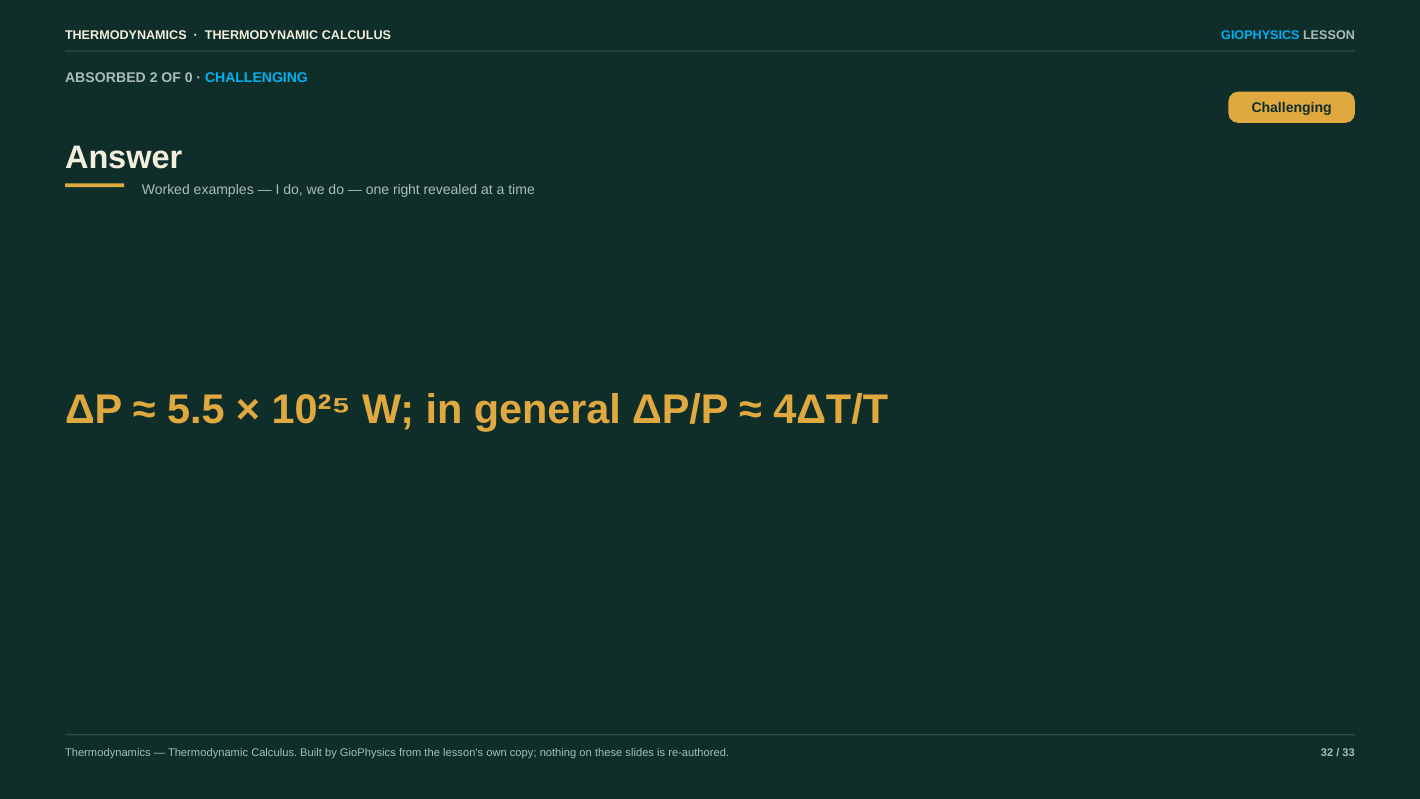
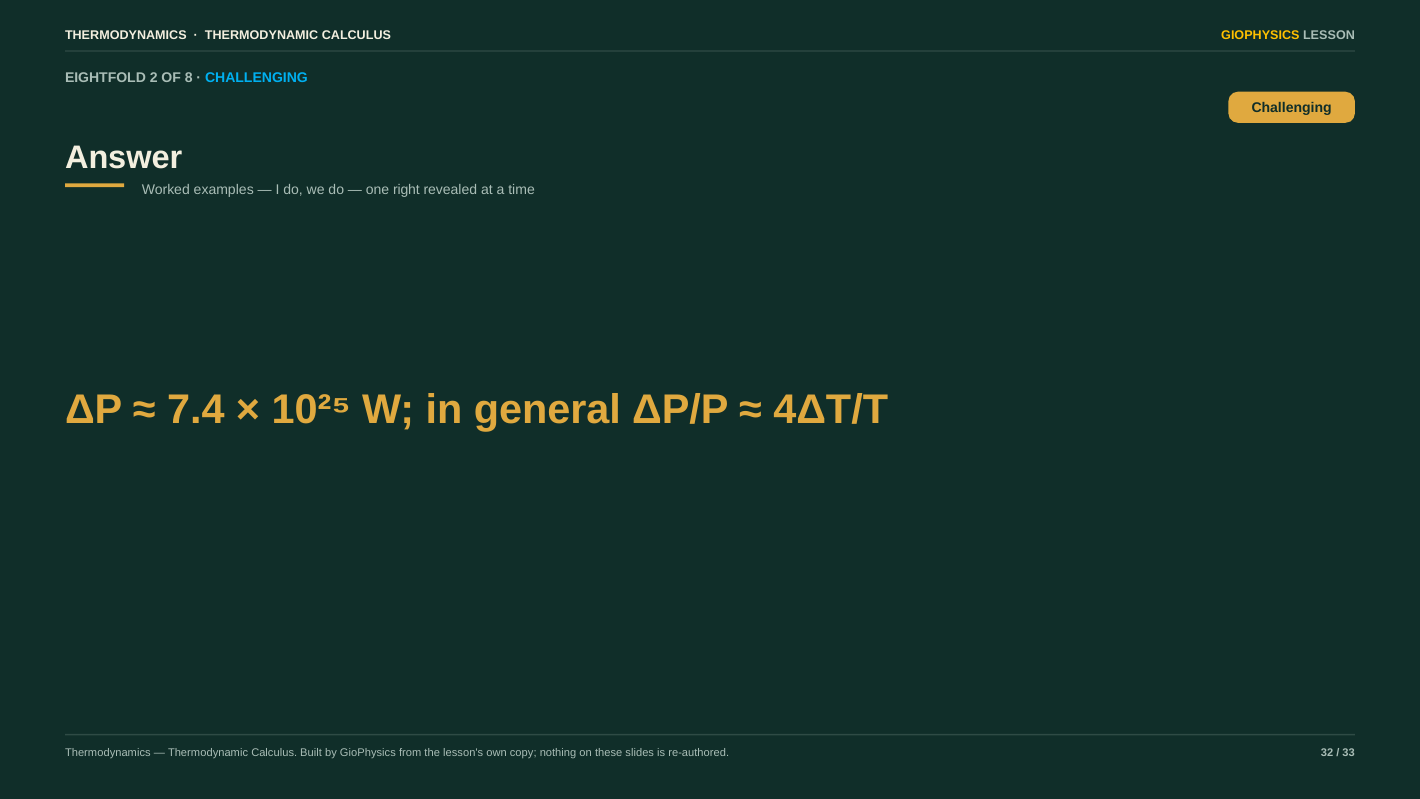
GIOPHYSICS colour: light blue -> yellow (1260, 35)
ABSORBED: ABSORBED -> EIGHTFOLD (105, 77)
0: 0 -> 8 (189, 77)
5.5: 5.5 -> 7.4 (196, 410)
